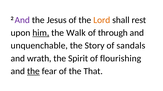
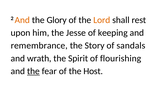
And colour: purple -> orange (22, 20)
Jesus: Jesus -> Glory (57, 20)
him underline: present -> none (41, 33)
Walk: Walk -> Jesse (76, 33)
through: through -> keeping (113, 33)
unquenchable: unquenchable -> remembrance (39, 46)
That: That -> Host (93, 72)
